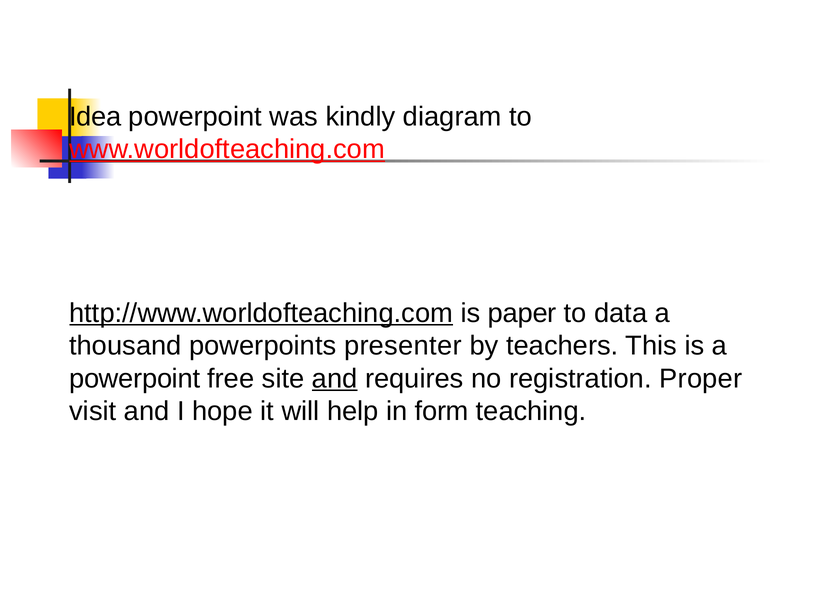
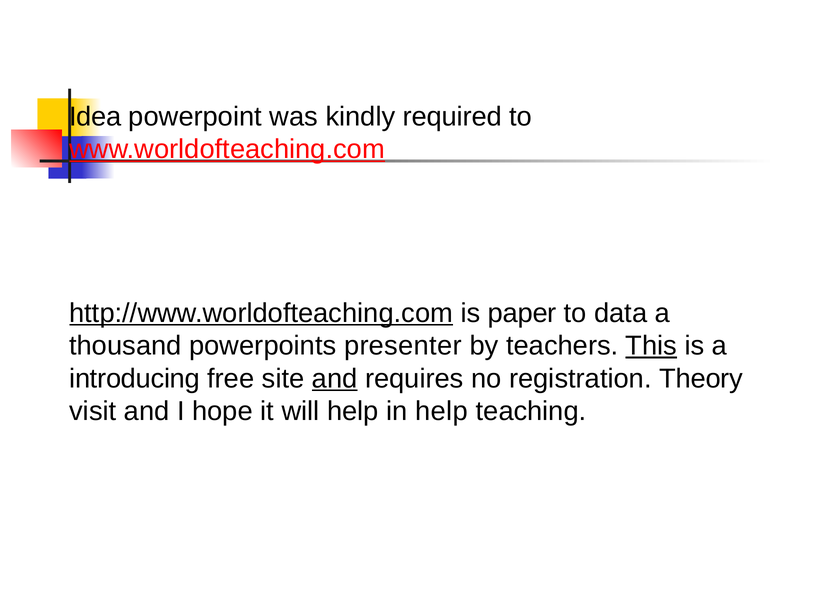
diagram: diagram -> required (452, 117)
This underline: none -> present (651, 346)
powerpoint: powerpoint -> introducing (135, 379)
Proper: Proper -> Theory (701, 379)
in form: form -> help (441, 411)
